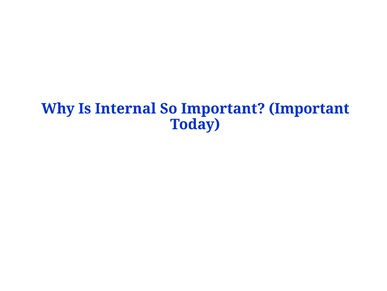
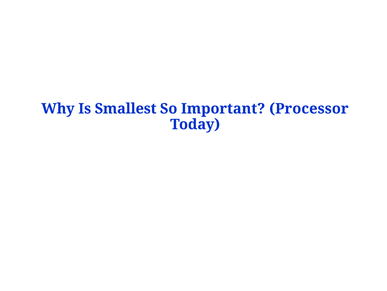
Internal: Internal -> Smallest (126, 108)
Important Important: Important -> Processor (309, 108)
